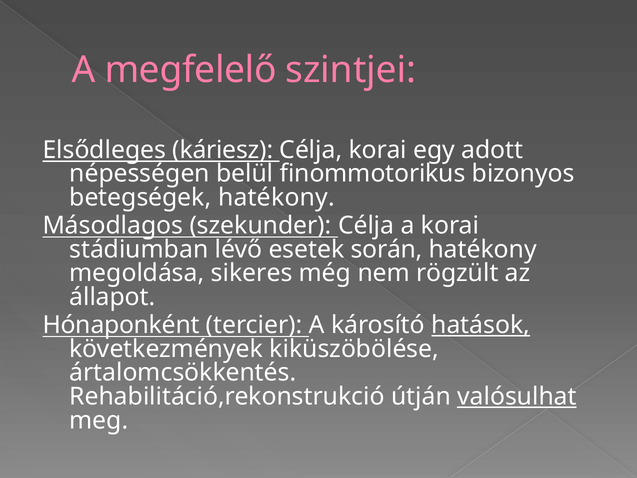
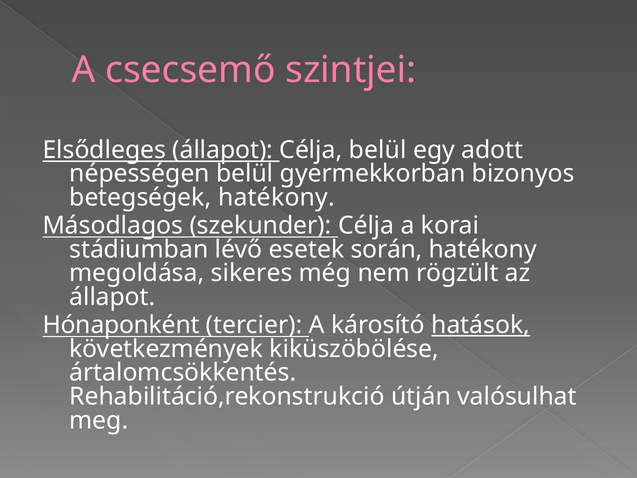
megfelelő: megfelelő -> csecsemő (190, 70)
Elsődleges káriesz: káriesz -> állapot (223, 150)
Célja korai: korai -> belül (378, 150)
finommotorikus: finommotorikus -> gyermekkorban (373, 174)
valósulhat underline: present -> none (517, 396)
